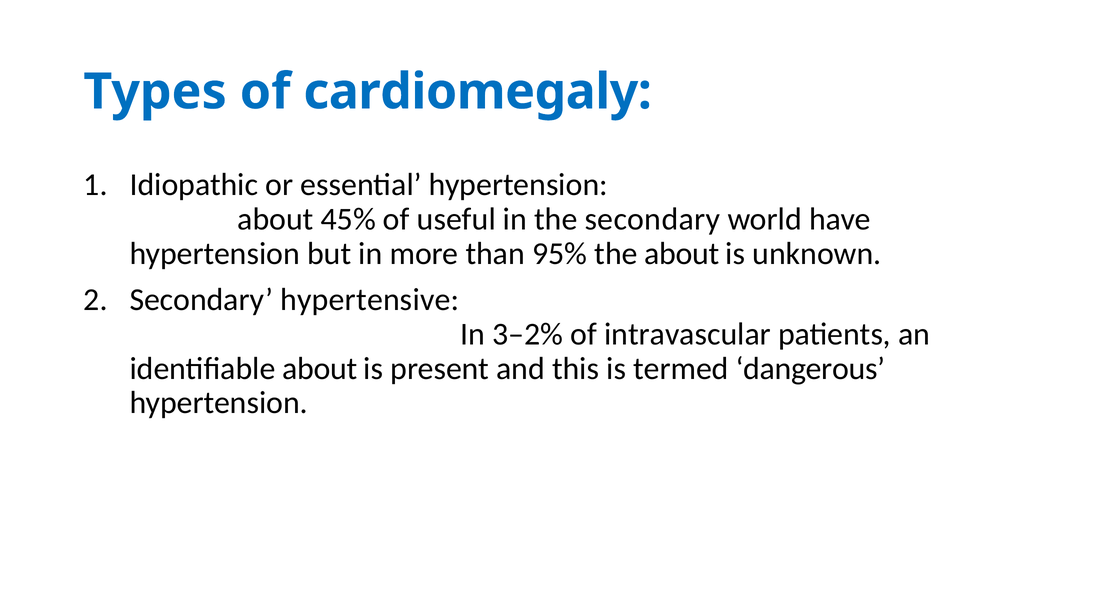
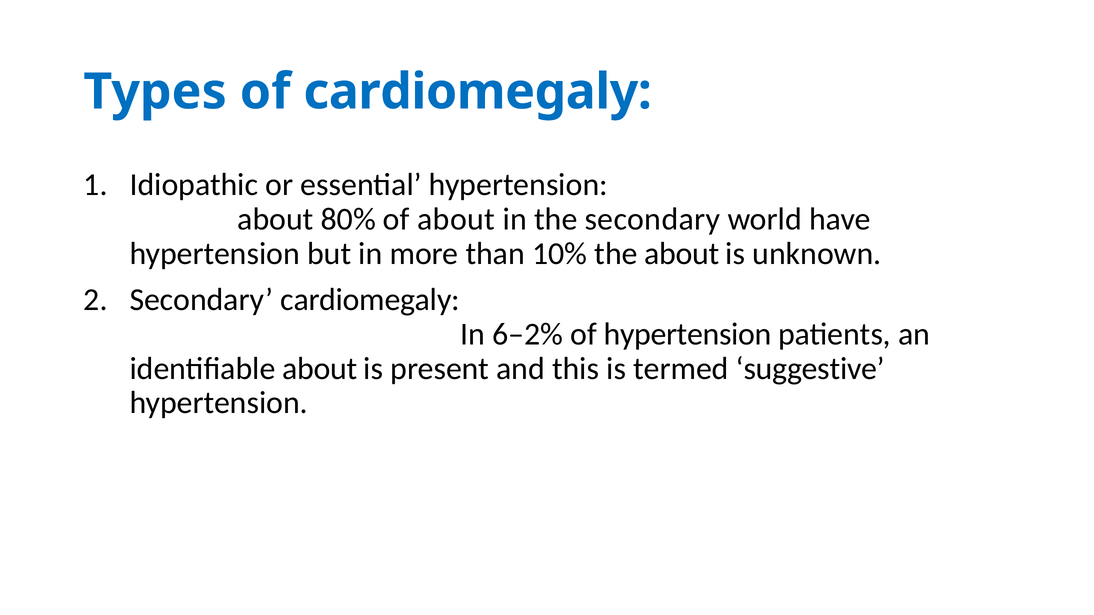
45%: 45% -> 80% (348, 219)
of useful: useful -> about (456, 219)
95%: 95% -> 10% (560, 254)
Secondary hypertensive: hypertensive -> cardiomegaly (370, 300)
3–2%: 3–2% -> 6–2% (528, 334)
of intravascular: intravascular -> hypertension (688, 334)
dangerous: dangerous -> suggestive (810, 369)
